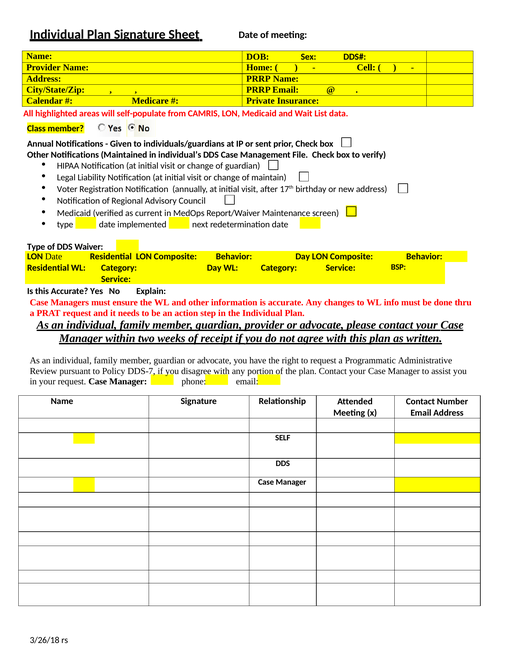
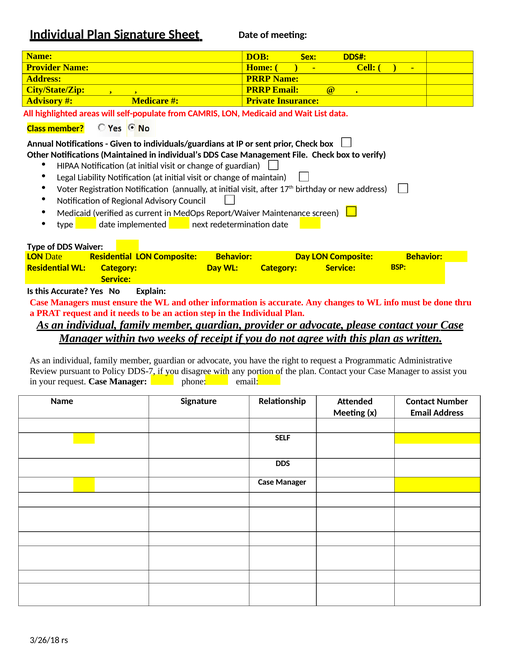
Calendar: Calendar -> Advisory (45, 101)
